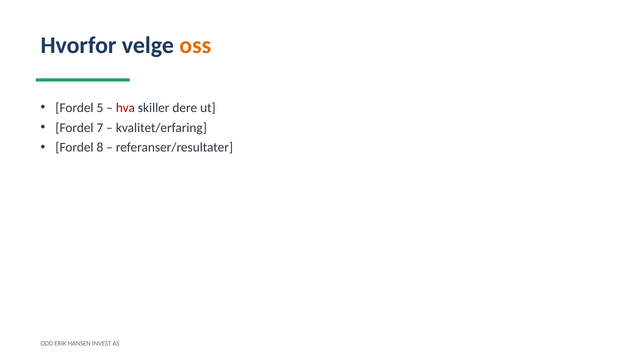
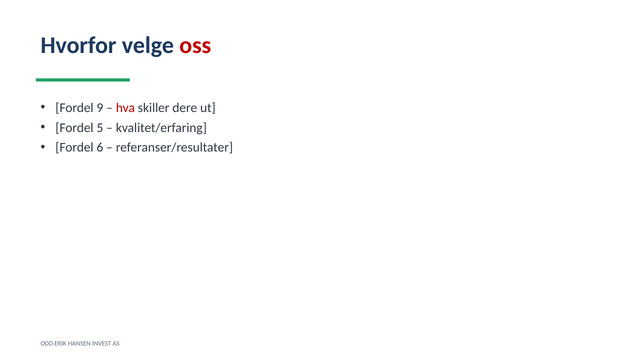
oss colour: orange -> red (195, 45)
5: 5 -> 9 (100, 108)
7: 7 -> 5 (100, 128)
8: 8 -> 6 (100, 148)
